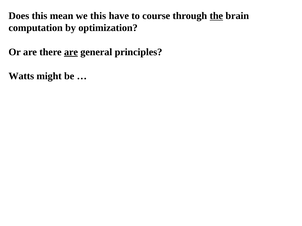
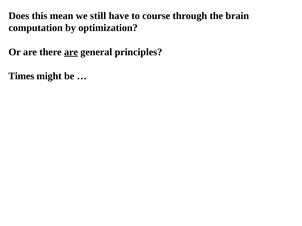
we this: this -> still (98, 16)
the underline: present -> none (216, 16)
Watts: Watts -> Times (21, 76)
